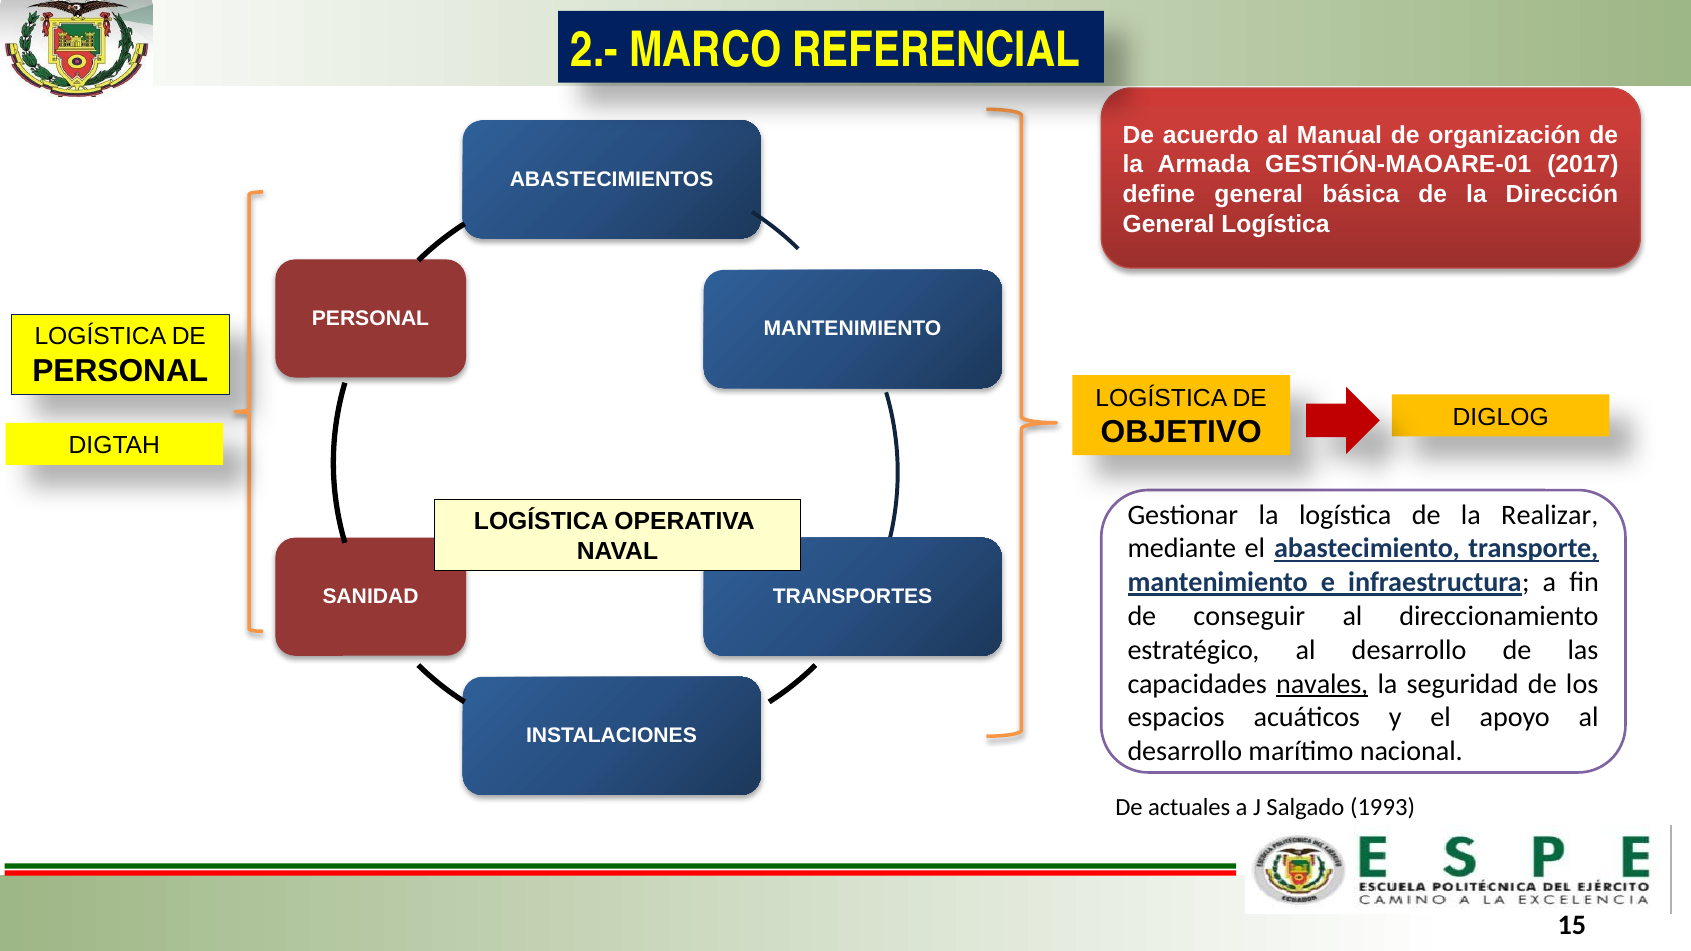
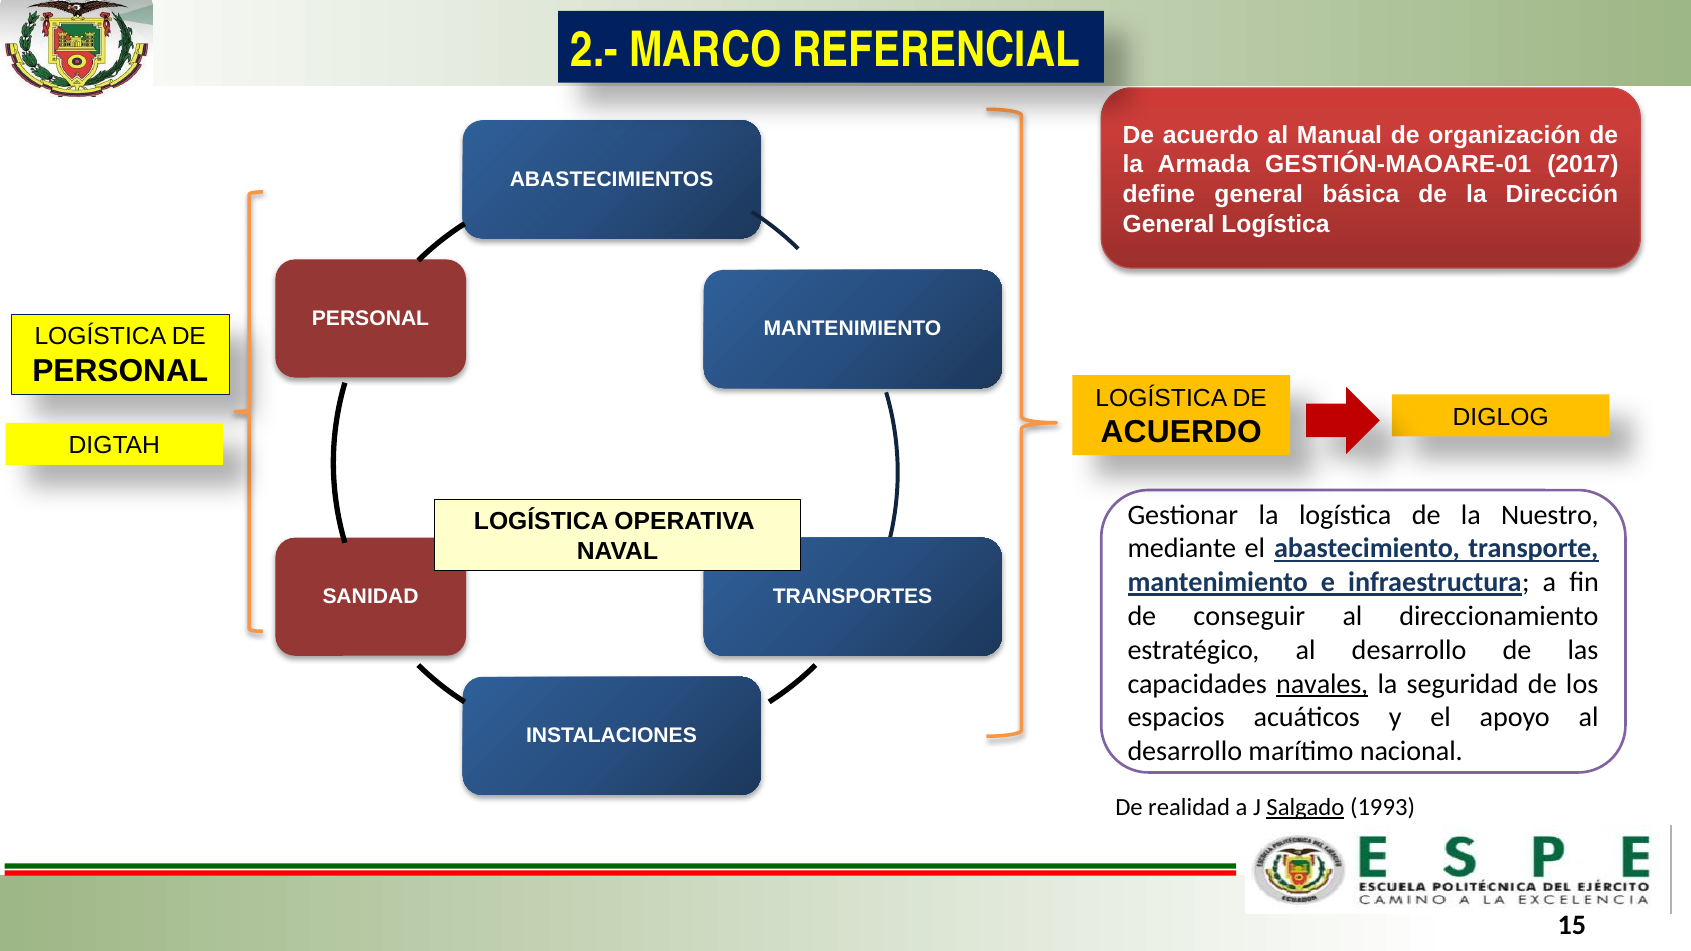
OBJETIVO: OBJETIVO -> ACUERDO (1181, 432)
Realizar: Realizar -> Nuestro (1550, 515)
actuales: actuales -> realidad (1189, 807)
Salgado underline: none -> present (1305, 807)
